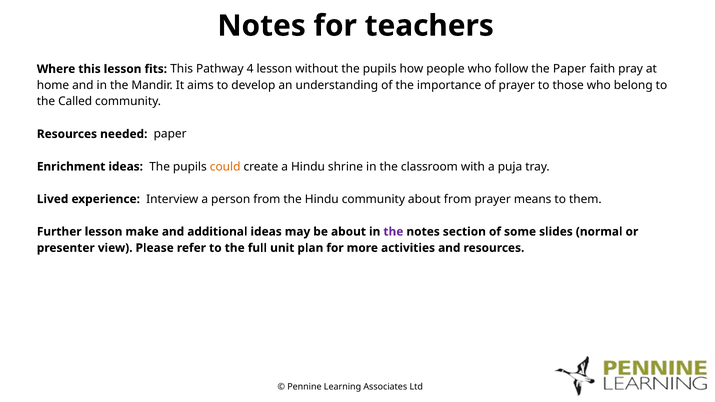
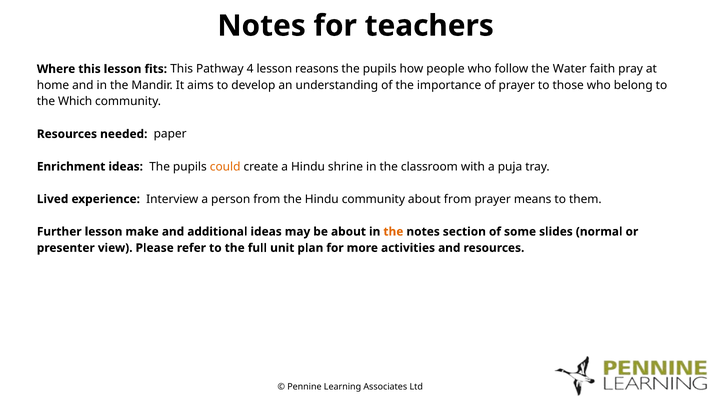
without: without -> reasons (317, 69)
the Paper: Paper -> Water (570, 69)
Called: Called -> Which (75, 102)
the colour: purple -> orange (393, 232)
